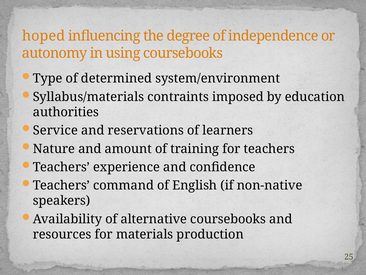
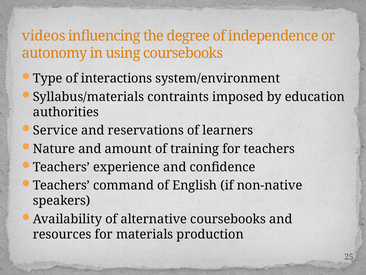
hoped: hoped -> videos (44, 36)
determined: determined -> interactions (117, 78)
